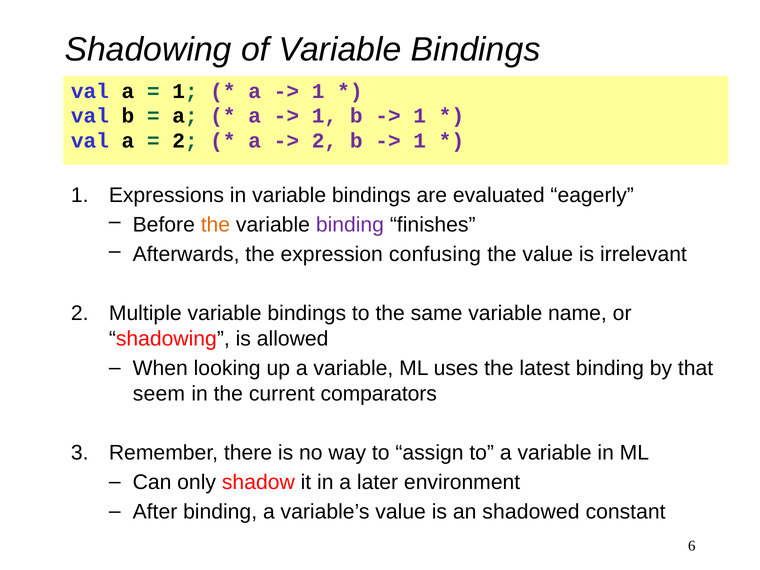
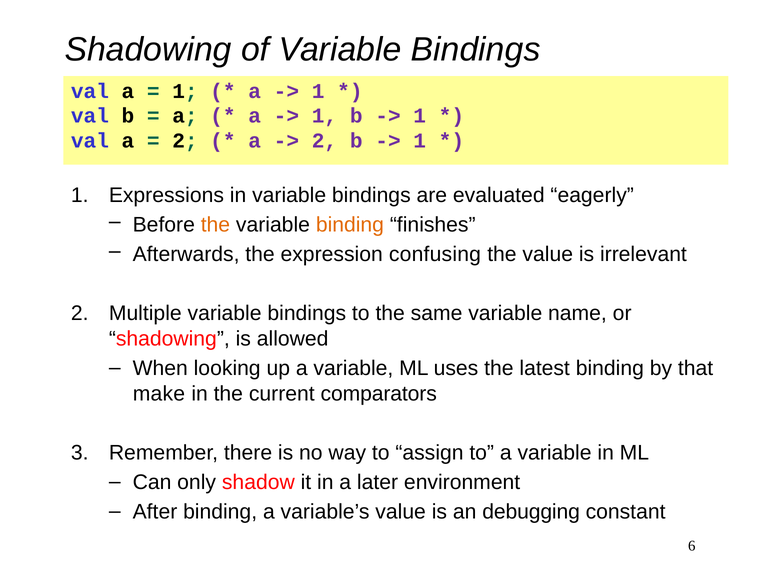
binding colour: purple -> orange (350, 225)
seem: seem -> make (159, 394)
shadowed: shadowed -> debugging (531, 512)
